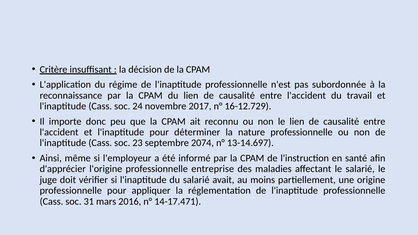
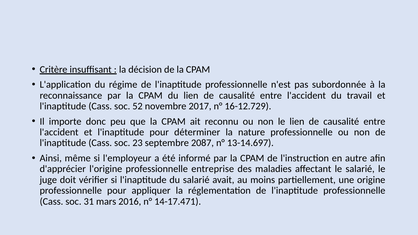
24: 24 -> 52 (138, 106)
2074: 2074 -> 2087 (202, 143)
santé: santé -> autre (356, 158)
